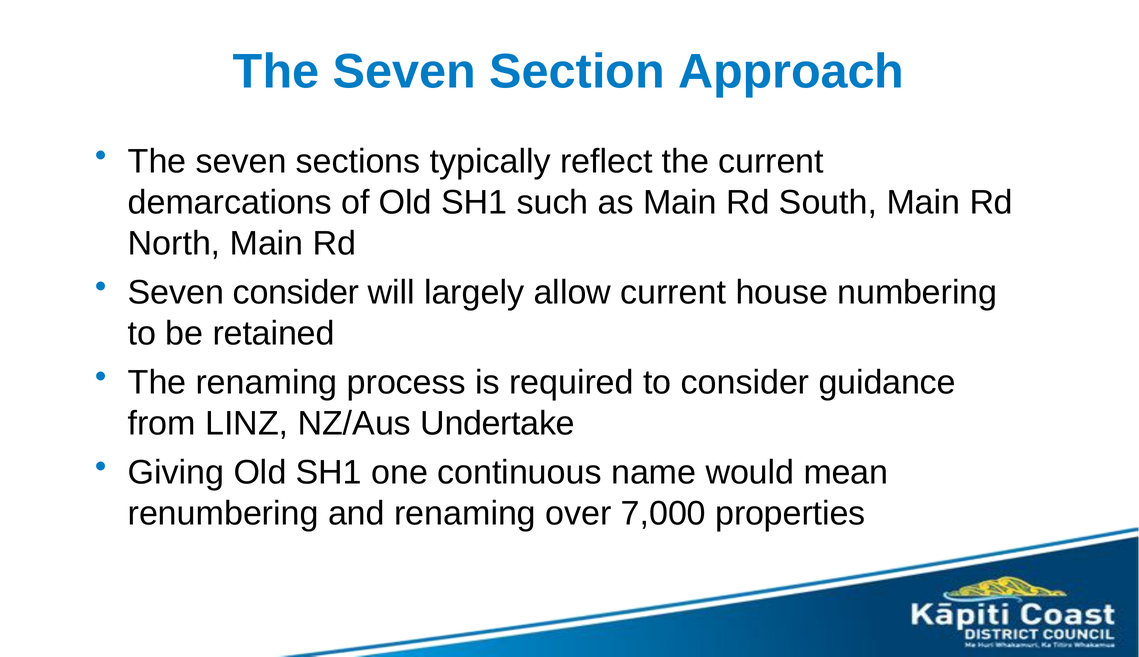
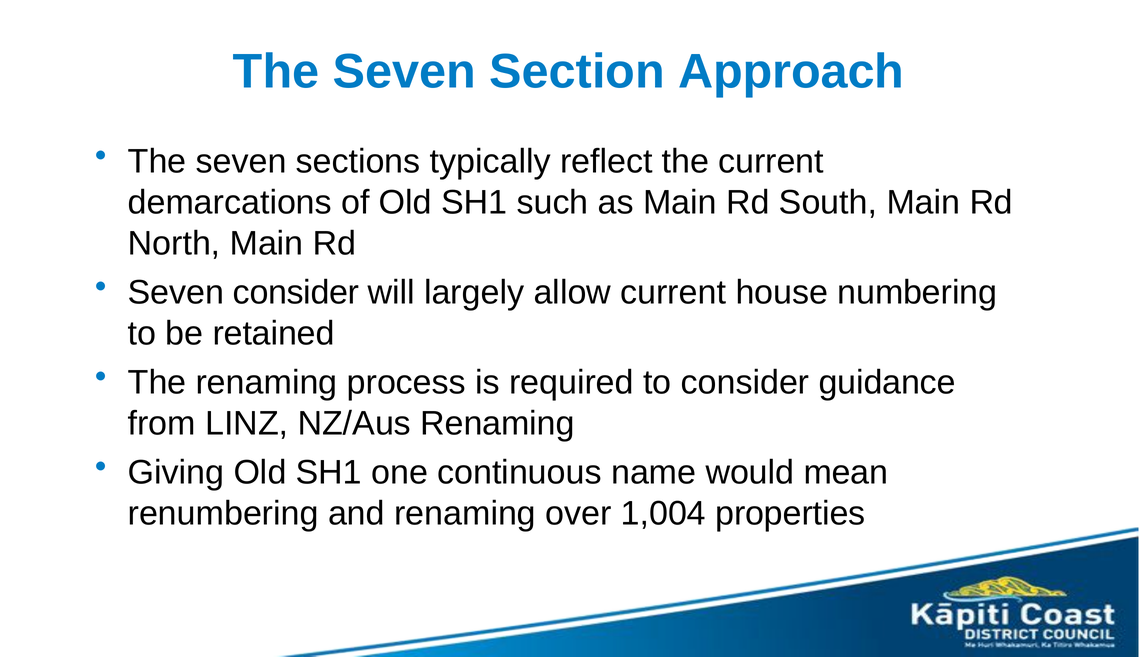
NZ/Aus Undertake: Undertake -> Renaming (497, 423)
7,000: 7,000 -> 1,004 (663, 513)
